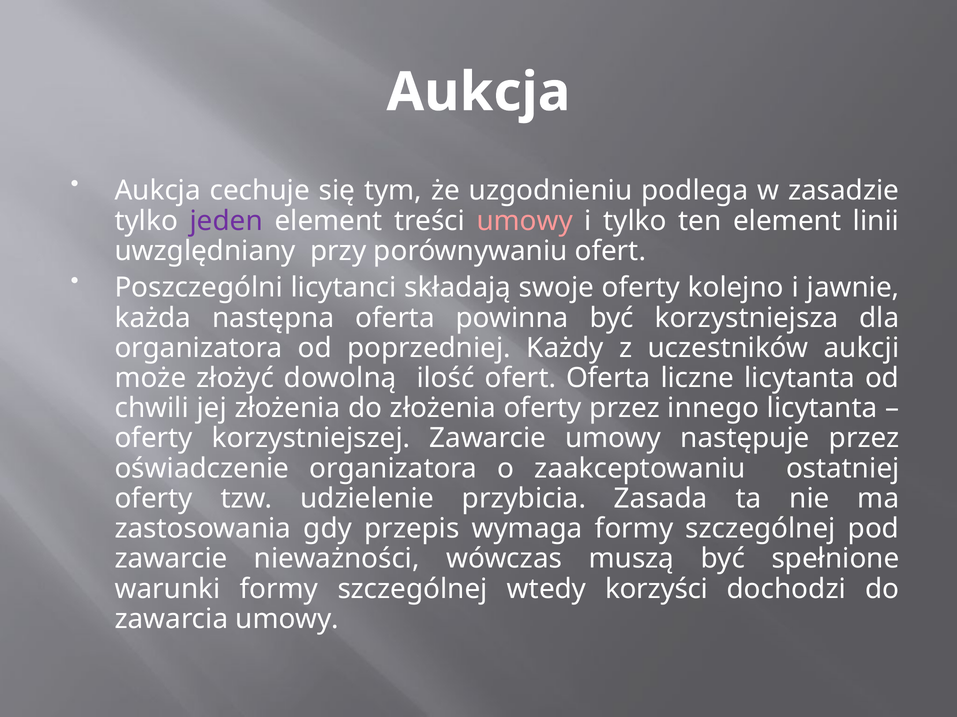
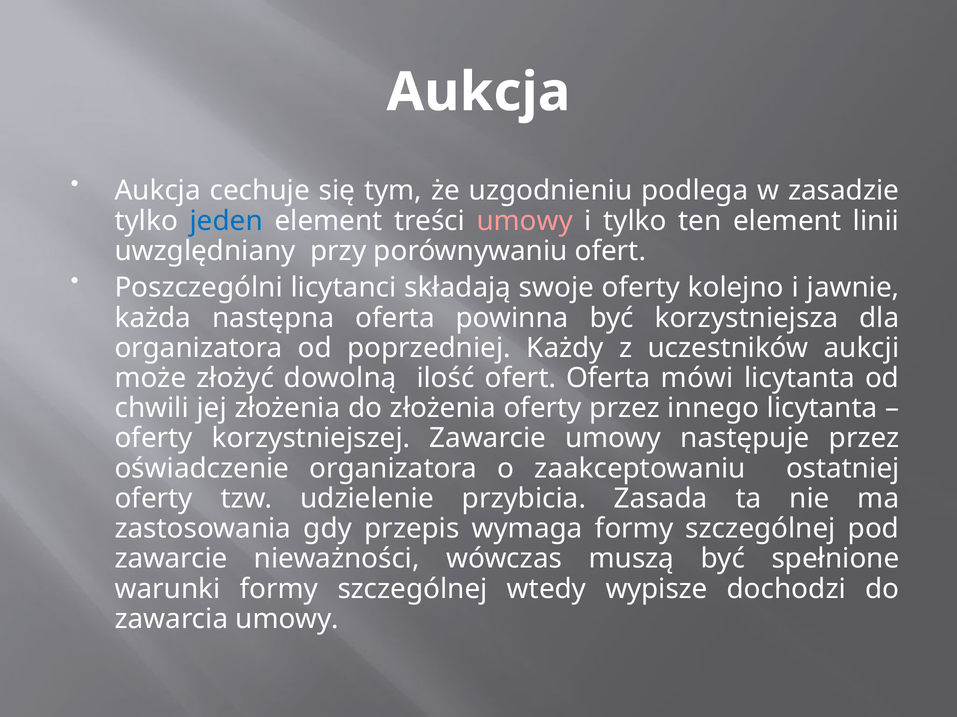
jeden colour: purple -> blue (226, 221)
liczne: liczne -> mówi (697, 378)
korzyści: korzyści -> wypisze (657, 589)
